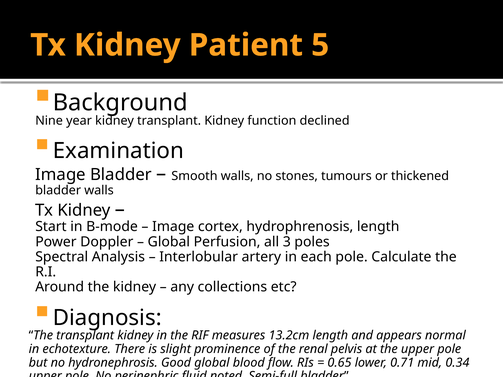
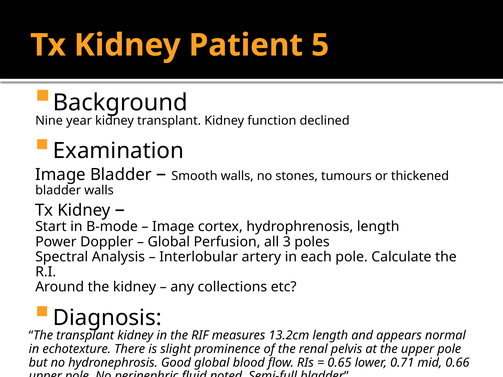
0.34: 0.34 -> 0.66 (457, 363)
